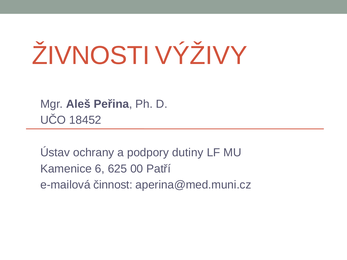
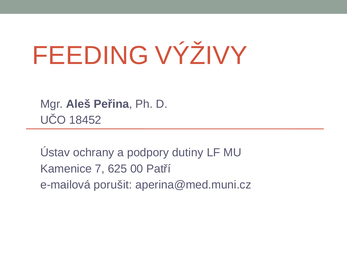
ŽIVNOSTI: ŽIVNOSTI -> FEEDING (91, 56)
6: 6 -> 7 (100, 169)
činnost: činnost -> porušit (113, 185)
